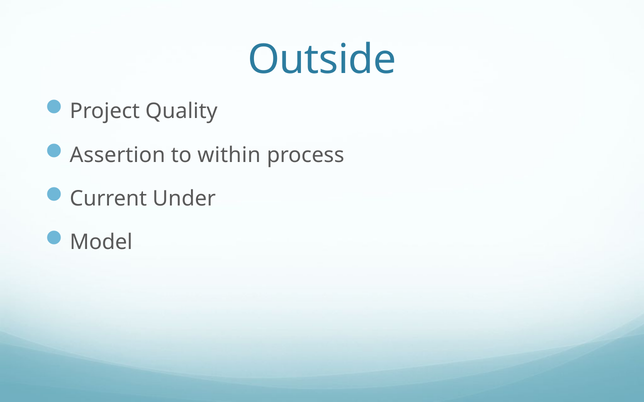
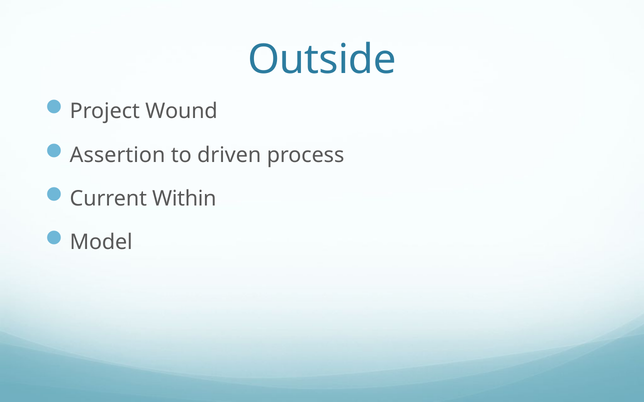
Quality: Quality -> Wound (182, 112)
within: within -> driven (229, 155)
Under: Under -> Within (184, 199)
